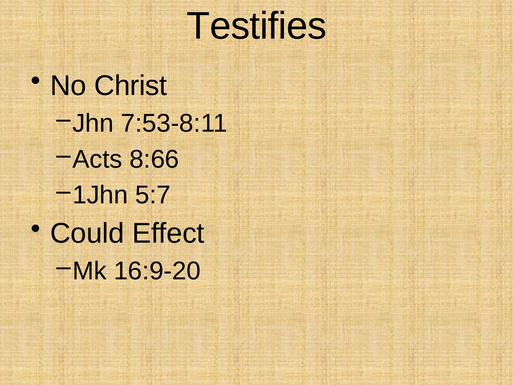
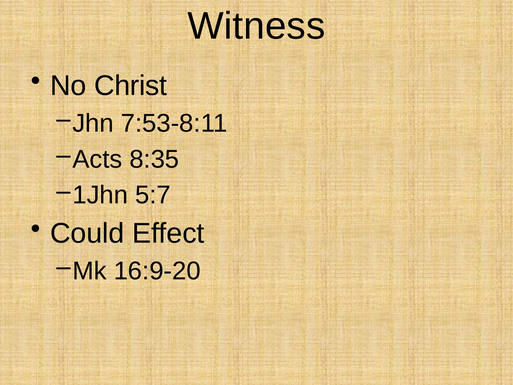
Testifies: Testifies -> Witness (256, 26)
8:66: 8:66 -> 8:35 (154, 159)
